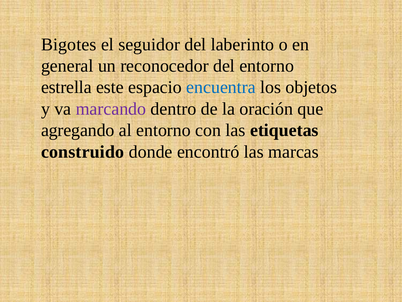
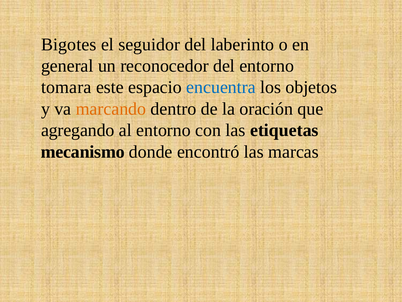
estrella: estrella -> tomara (66, 87)
marcando colour: purple -> orange (111, 109)
construido: construido -> mecanismo (83, 152)
